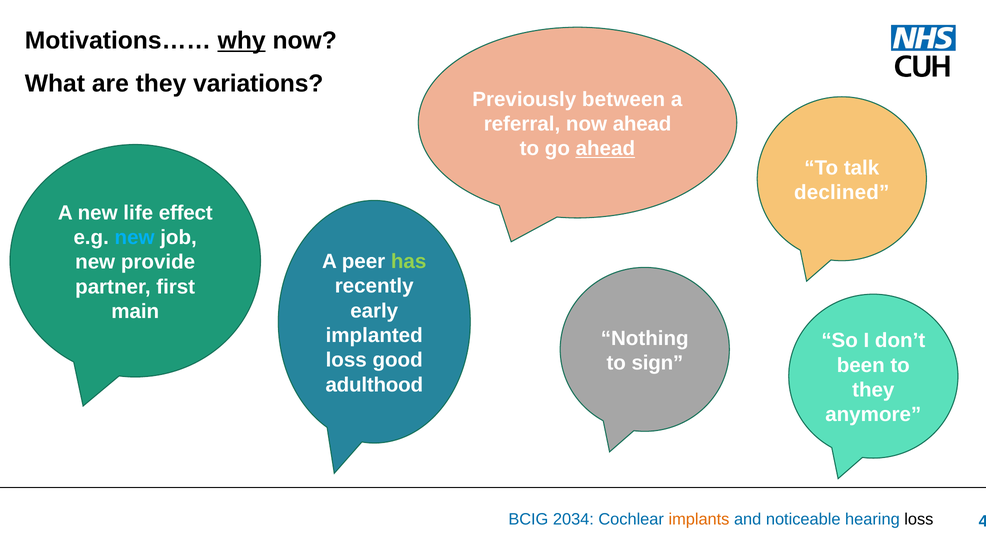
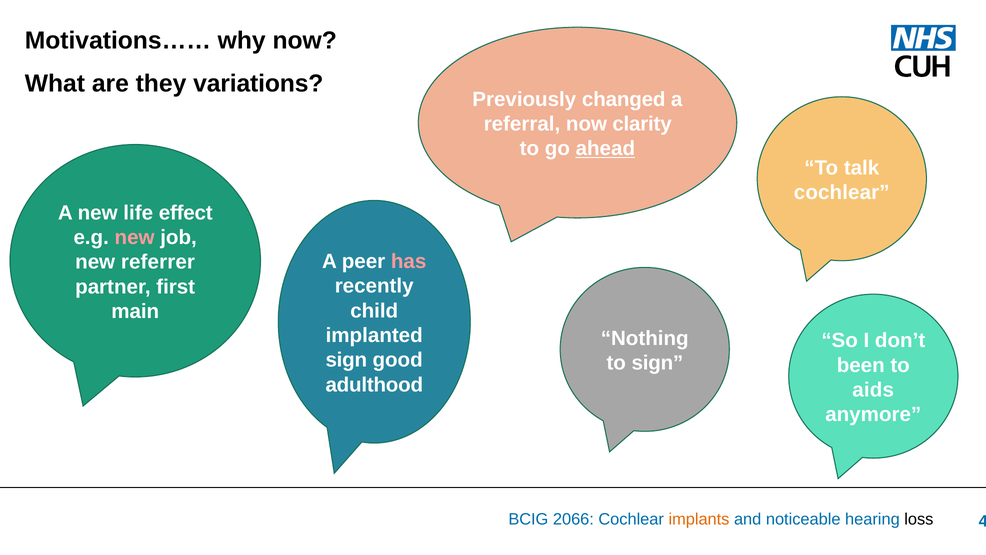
why underline: present -> none (242, 40)
between: between -> changed (624, 99)
now ahead: ahead -> clarity (642, 124)
declined: declined -> cochlear (842, 192)
new colour: light blue -> pink (135, 237)
has colour: light green -> pink (409, 261)
provide: provide -> referrer (158, 262)
early: early -> child (374, 311)
loss: loss -> sign (346, 360)
they: they -> aids (873, 390)
2034: 2034 -> 2066 (573, 519)
